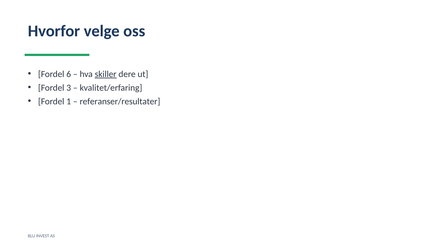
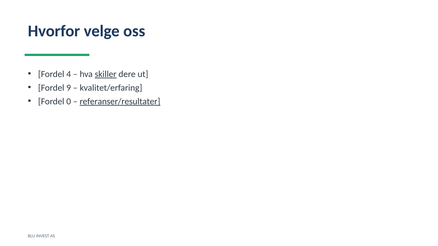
6: 6 -> 4 (69, 74)
3: 3 -> 9 (69, 88)
1: 1 -> 0 (69, 102)
referanser/resultater underline: none -> present (120, 102)
